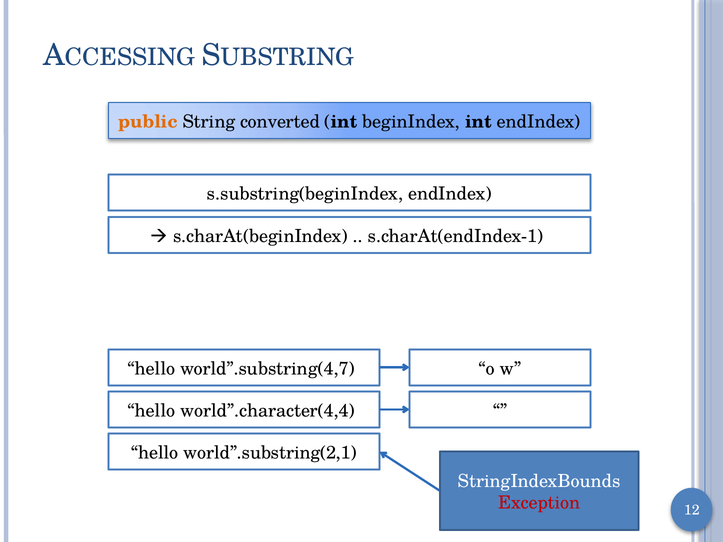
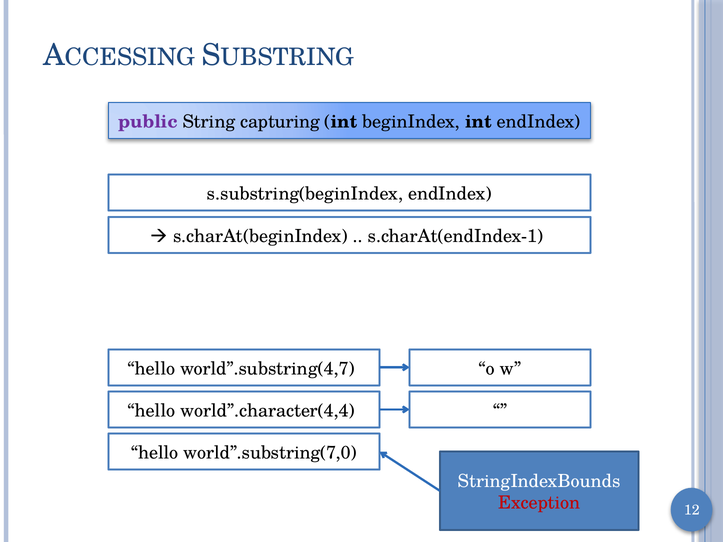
public colour: orange -> purple (148, 122)
converted: converted -> capturing (280, 122)
world”.substring(2,1: world”.substring(2,1 -> world”.substring(7,0 (270, 453)
